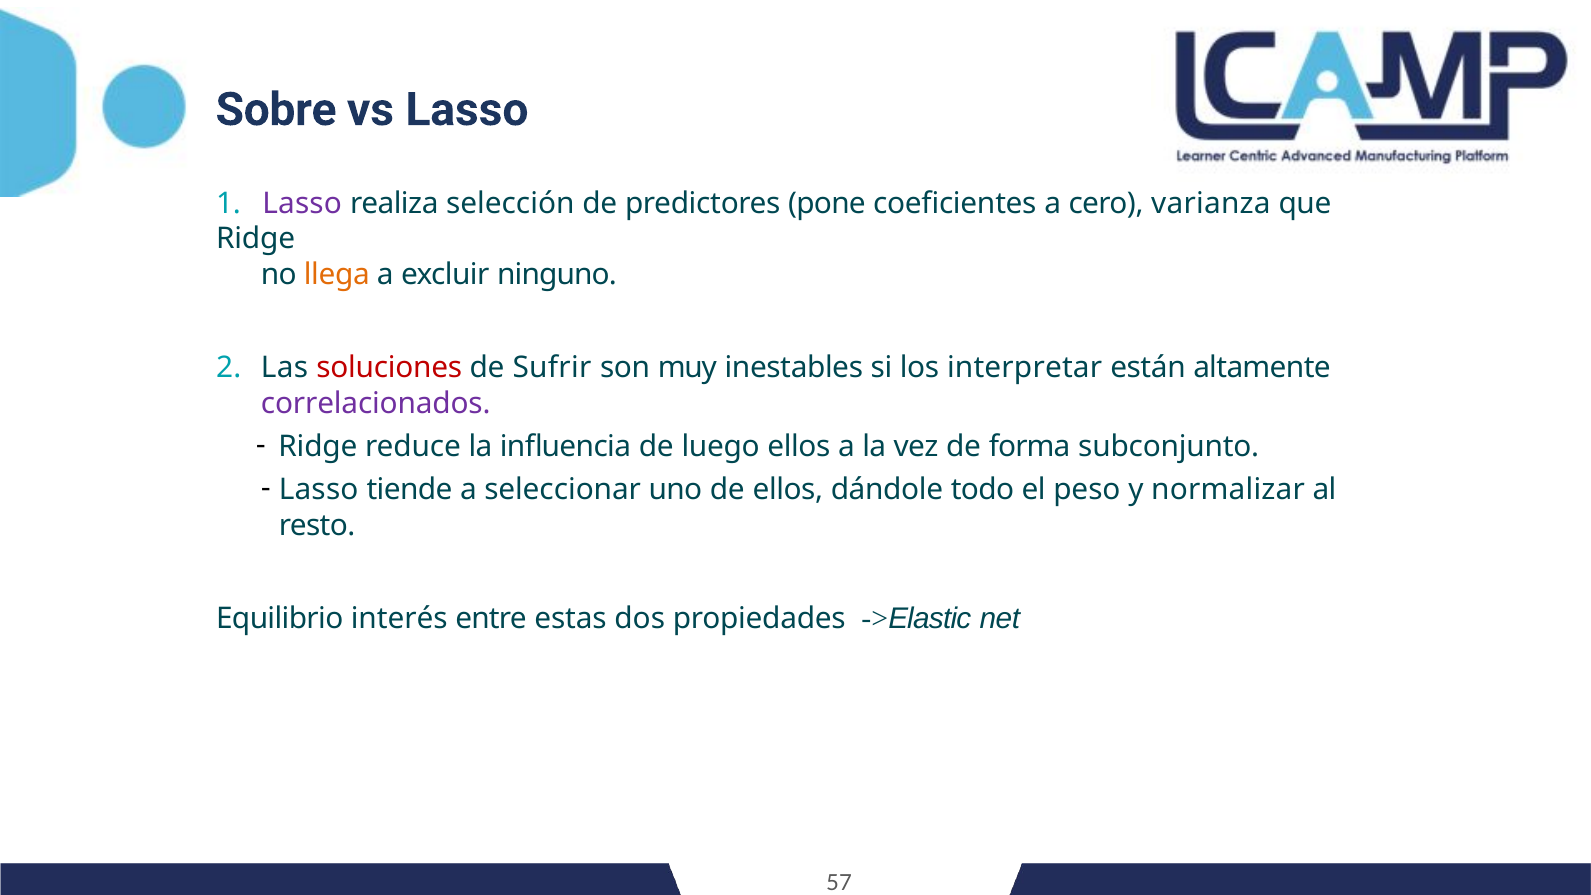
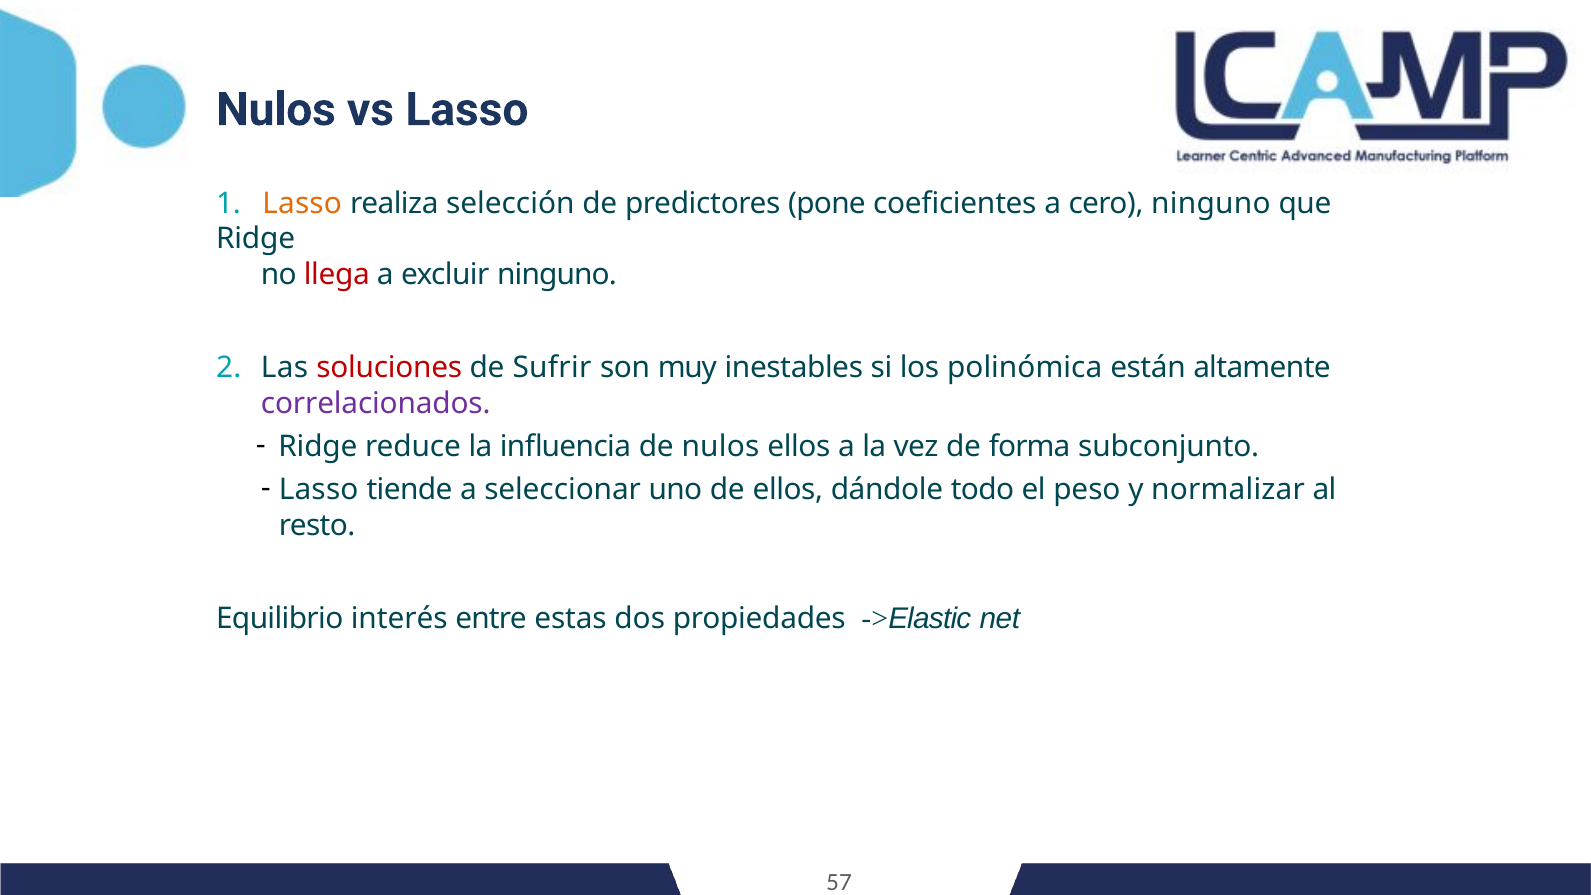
Sobre: Sobre -> Nulos (276, 110)
Lasso colour: purple -> orange (302, 203)
cero varianza: varianza -> ninguno (1211, 203)
llega colour: orange -> red (337, 275)
interpretar: interpretar -> polinómica (1025, 368)
de luego: luego -> nulos (720, 447)
